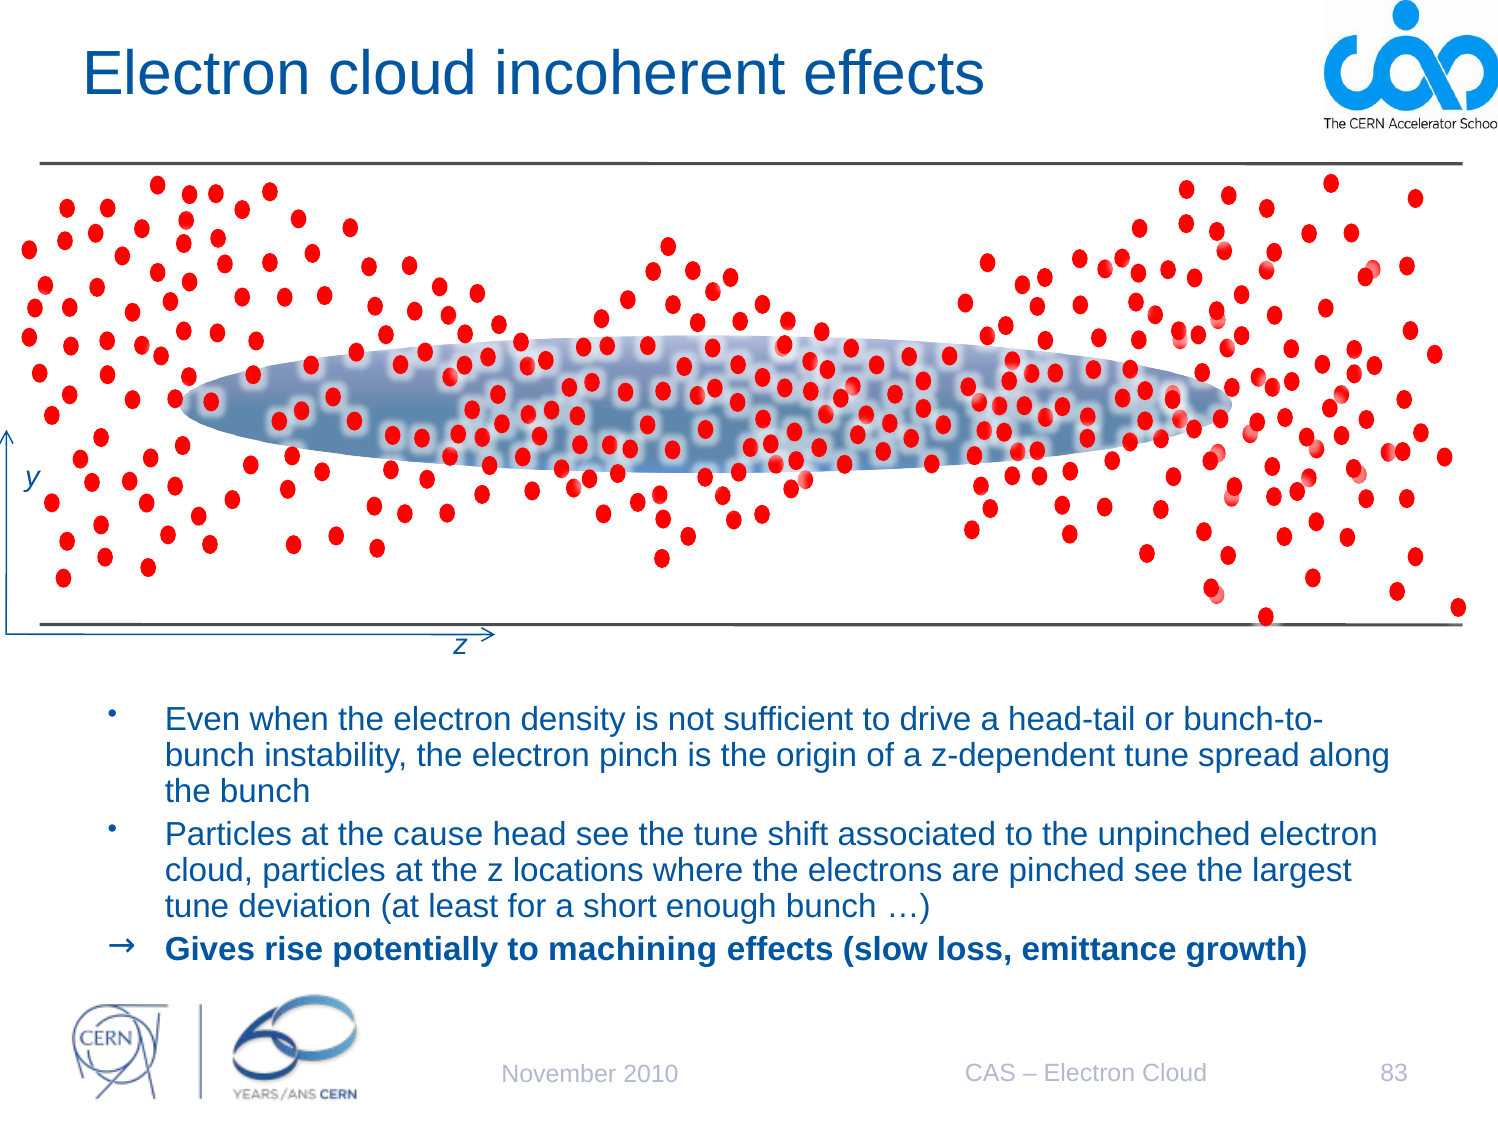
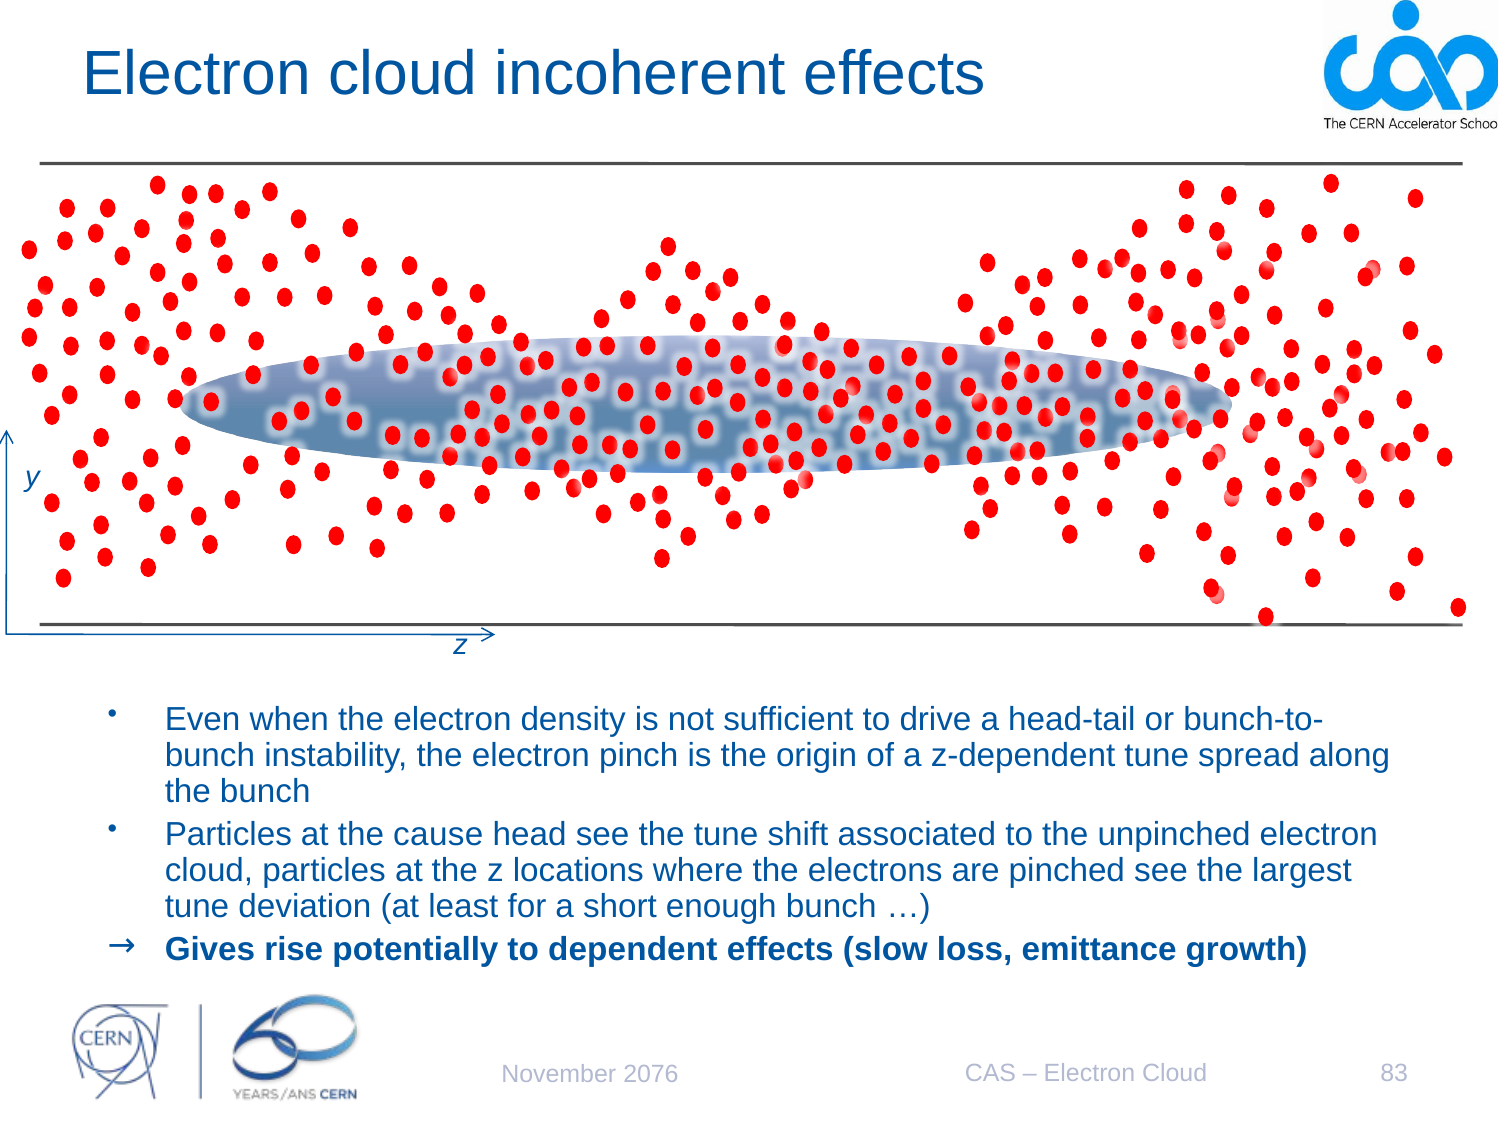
machining: machining -> dependent (633, 949)
2010: 2010 -> 2076 (651, 1074)
